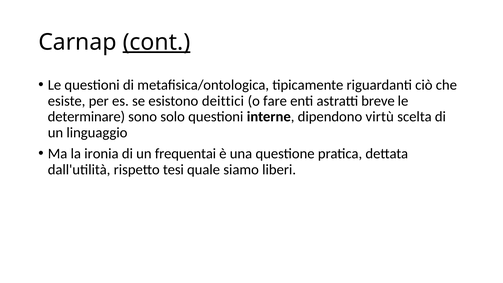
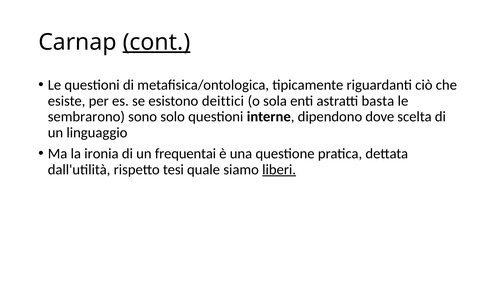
fare: fare -> sola (275, 101)
breve: breve -> basta (378, 101)
determinare: determinare -> sembrarono (86, 117)
virtù: virtù -> dove (380, 117)
liberi underline: none -> present (279, 170)
